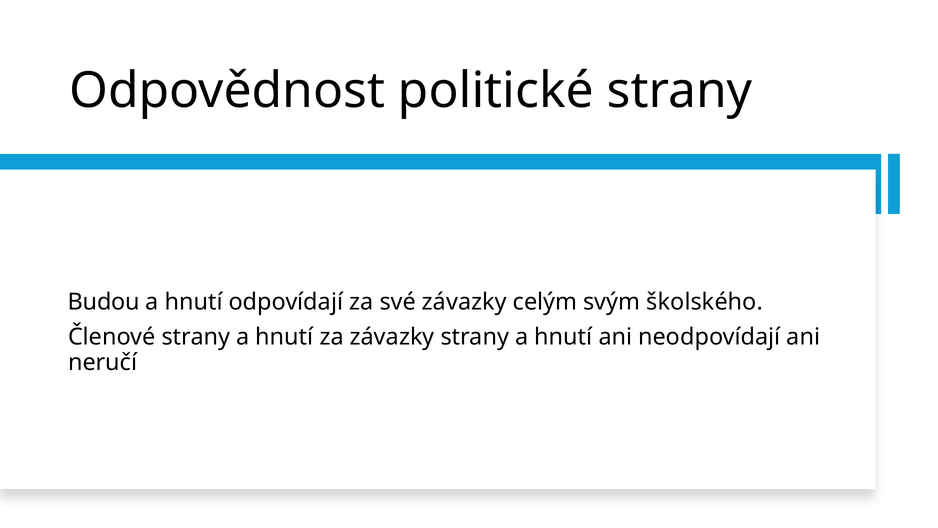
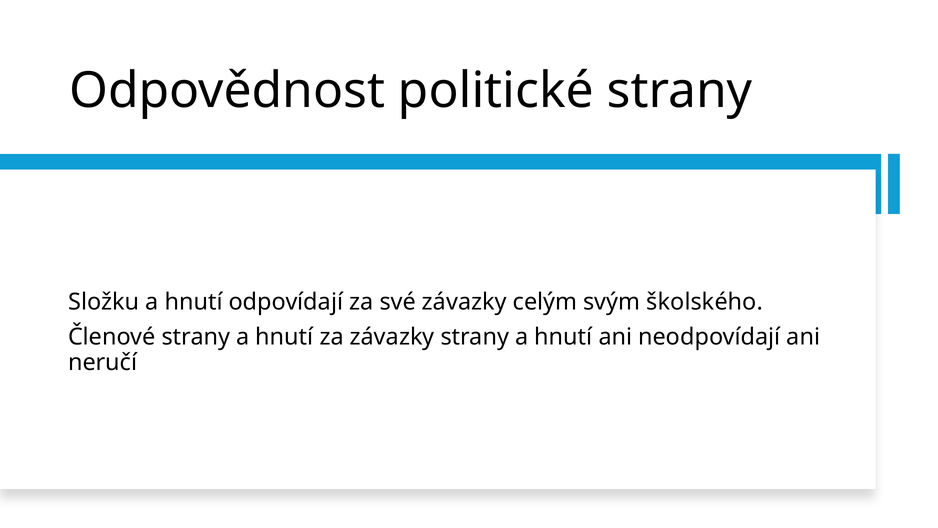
Budou: Budou -> Složku (104, 302)
